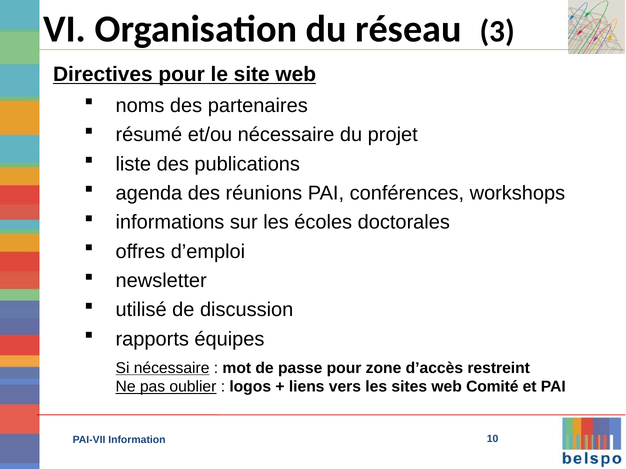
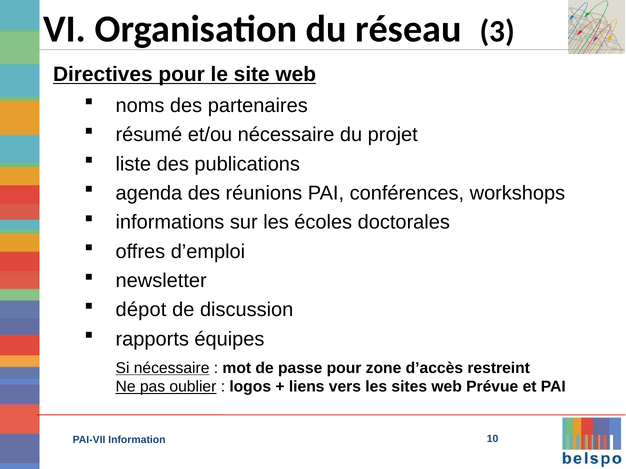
utilisé: utilisé -> dépot (141, 310)
Comité: Comité -> Prévue (492, 387)
